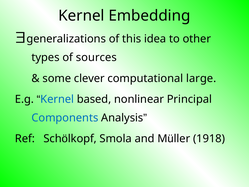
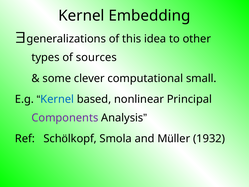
large: large -> small (201, 78)
Components colour: blue -> purple (65, 118)
1918: 1918 -> 1932 (209, 138)
